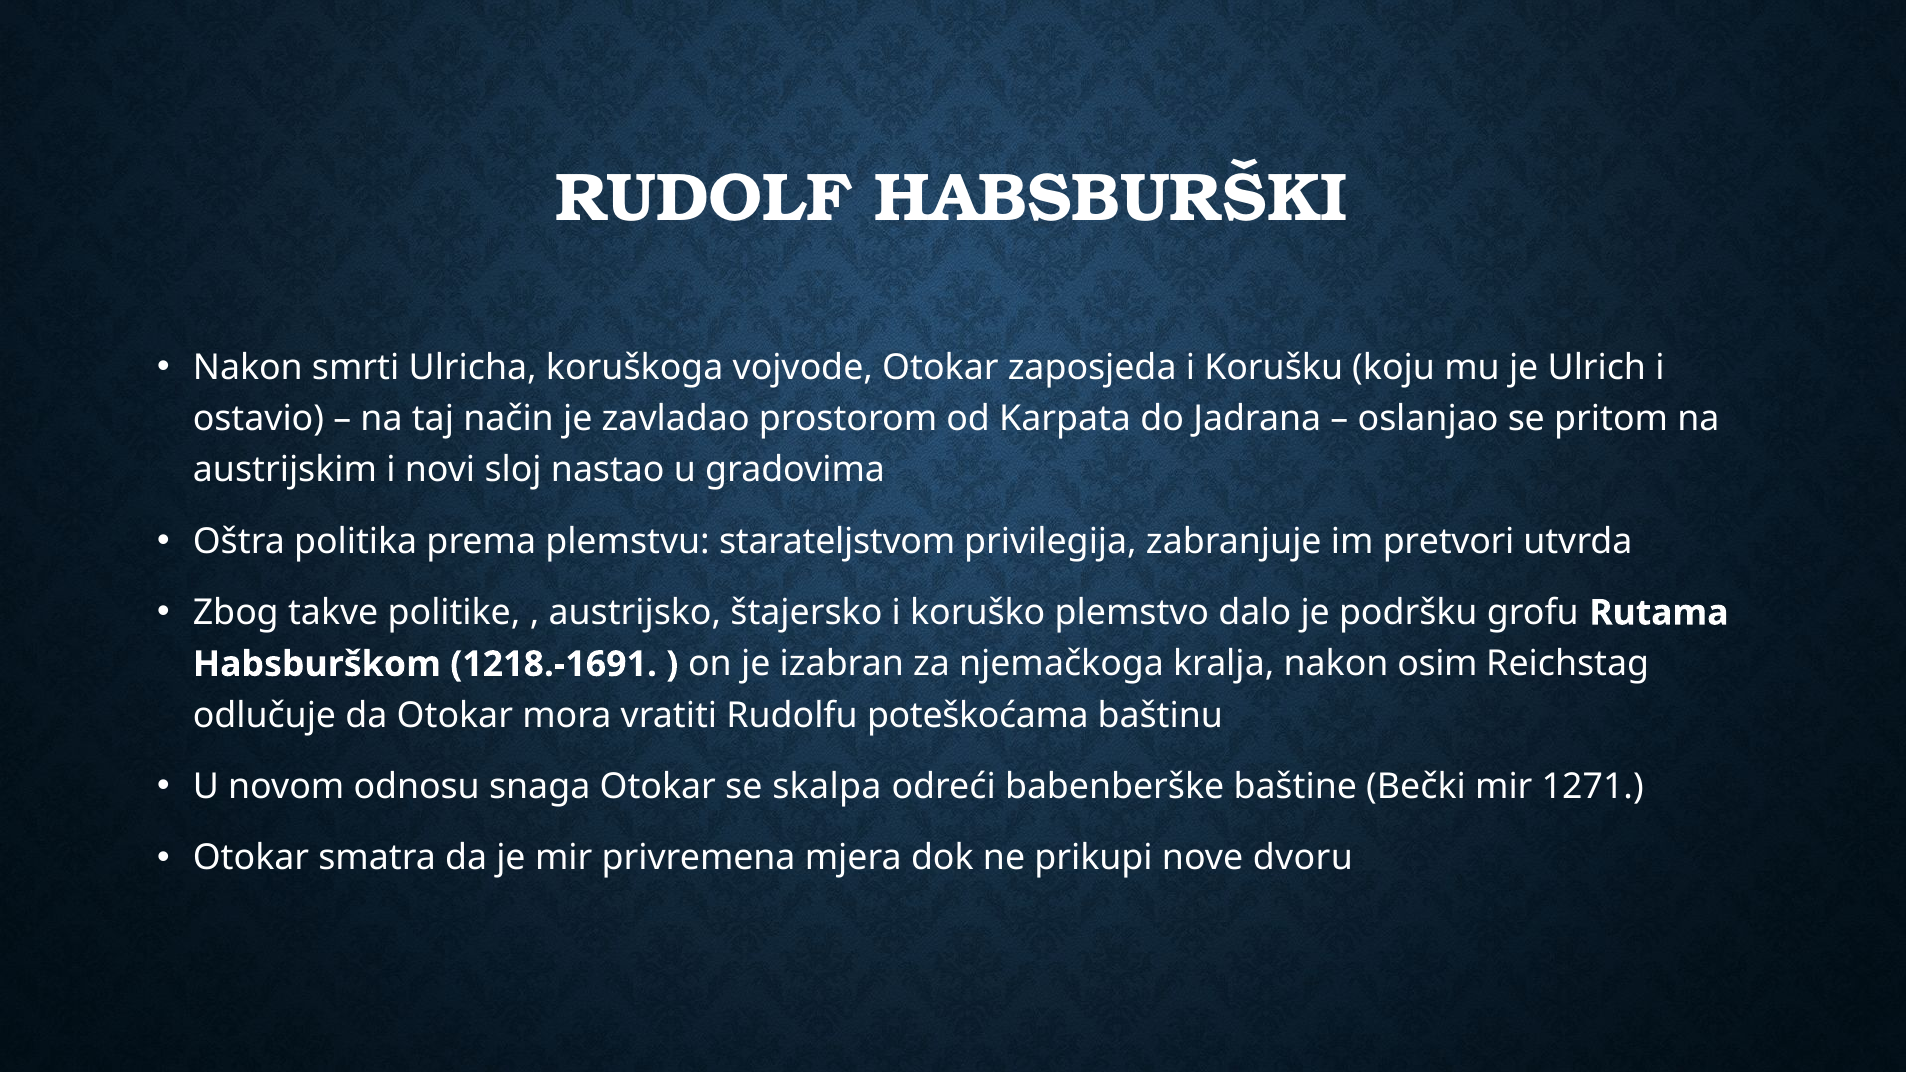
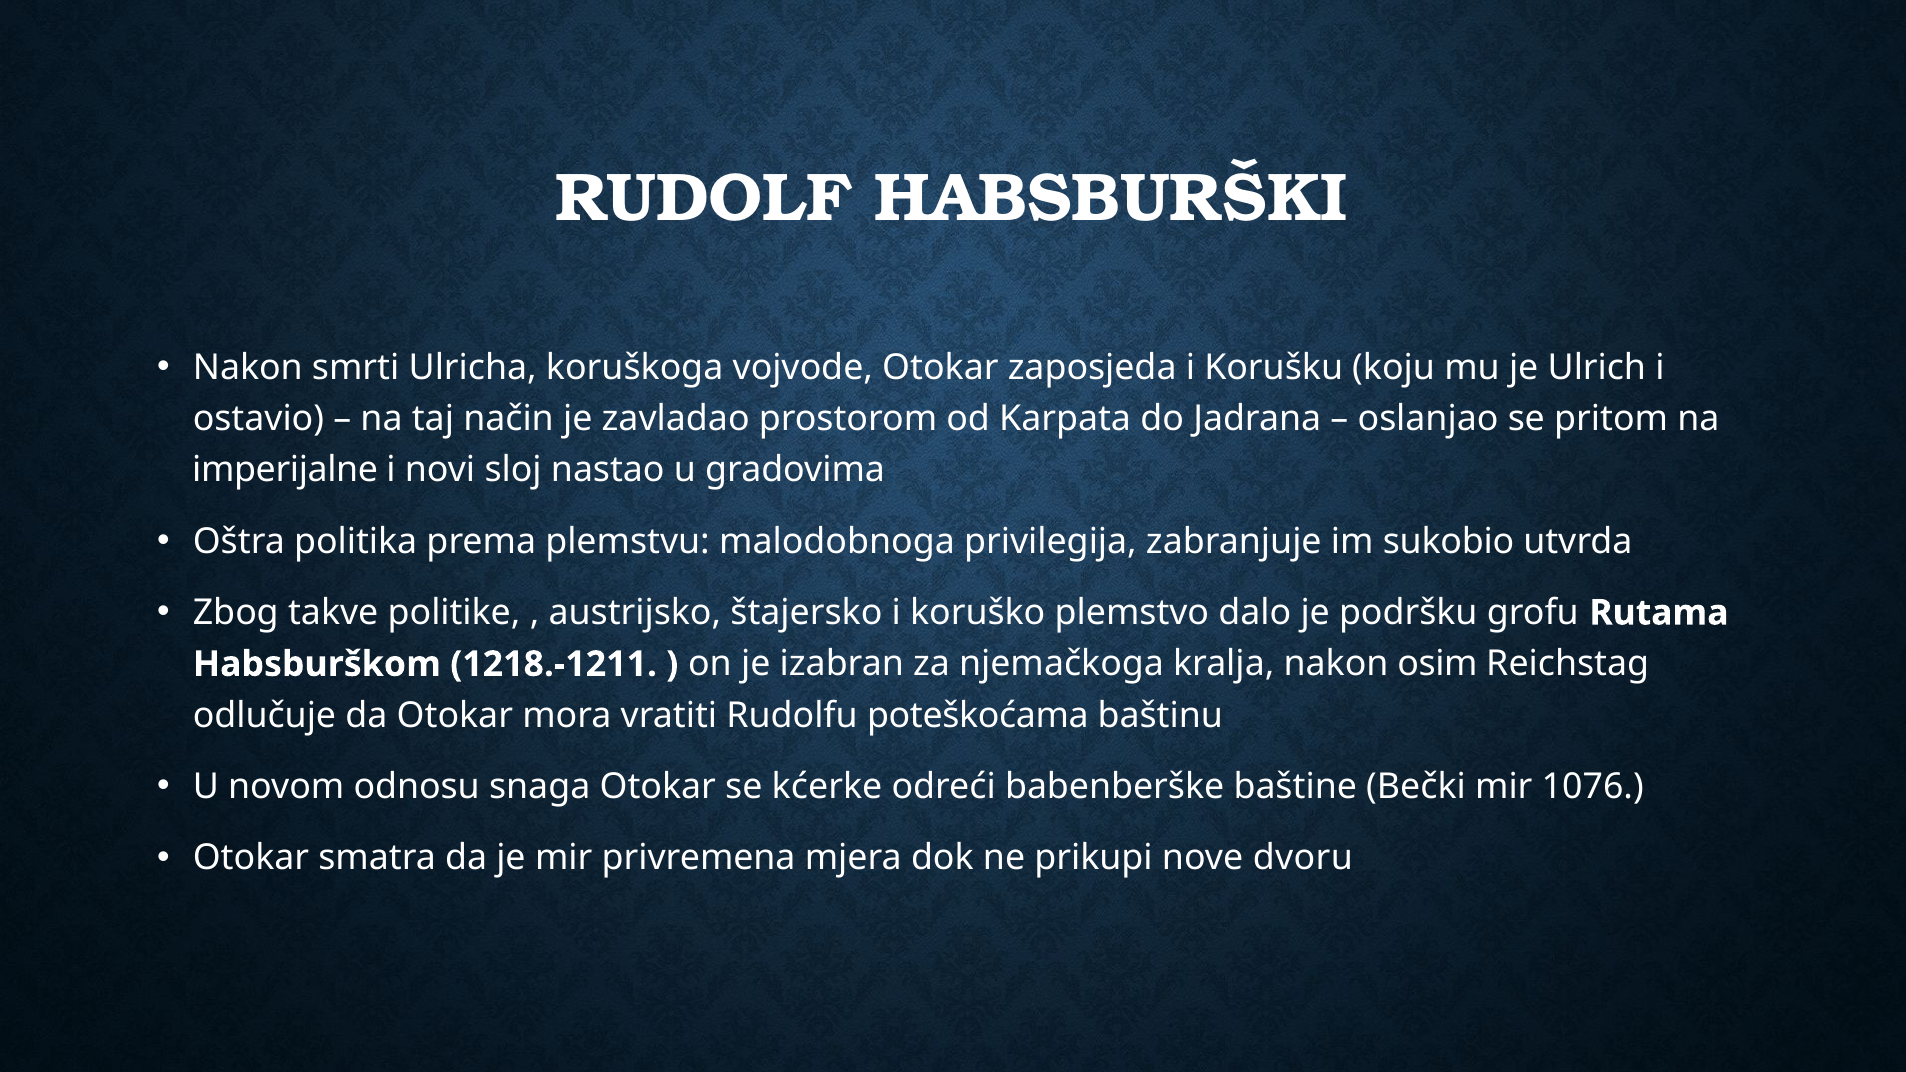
austrijskim: austrijskim -> imperijalne (285, 470)
starateljstvom: starateljstvom -> malodobnoga (837, 541)
pretvori: pretvori -> sukobio (1449, 541)
1218.-1691: 1218.-1691 -> 1218.-1211 (554, 664)
skalpa: skalpa -> kćerke (827, 787)
1271: 1271 -> 1076 (1593, 787)
